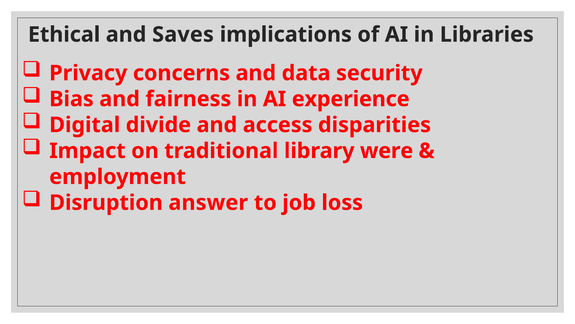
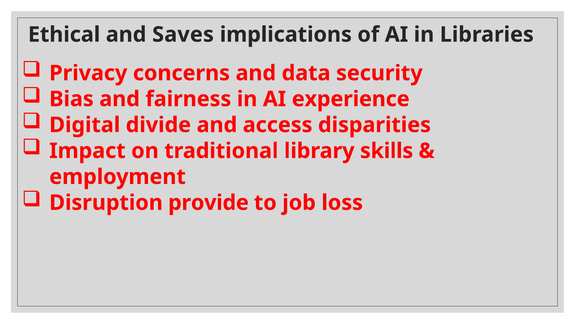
were: were -> skills (387, 151)
answer: answer -> provide (208, 202)
